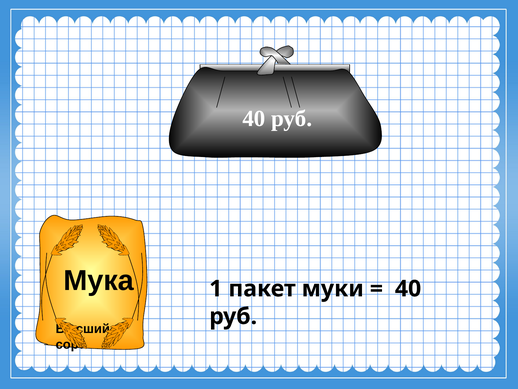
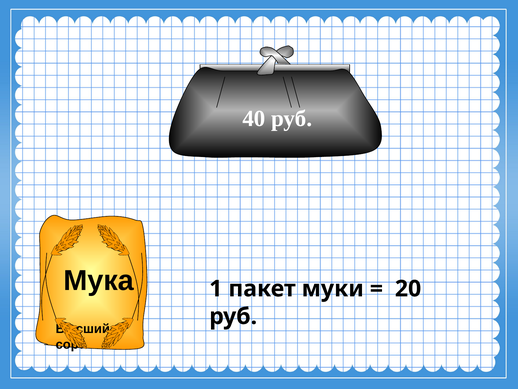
40: 40 -> 20 (408, 288)
